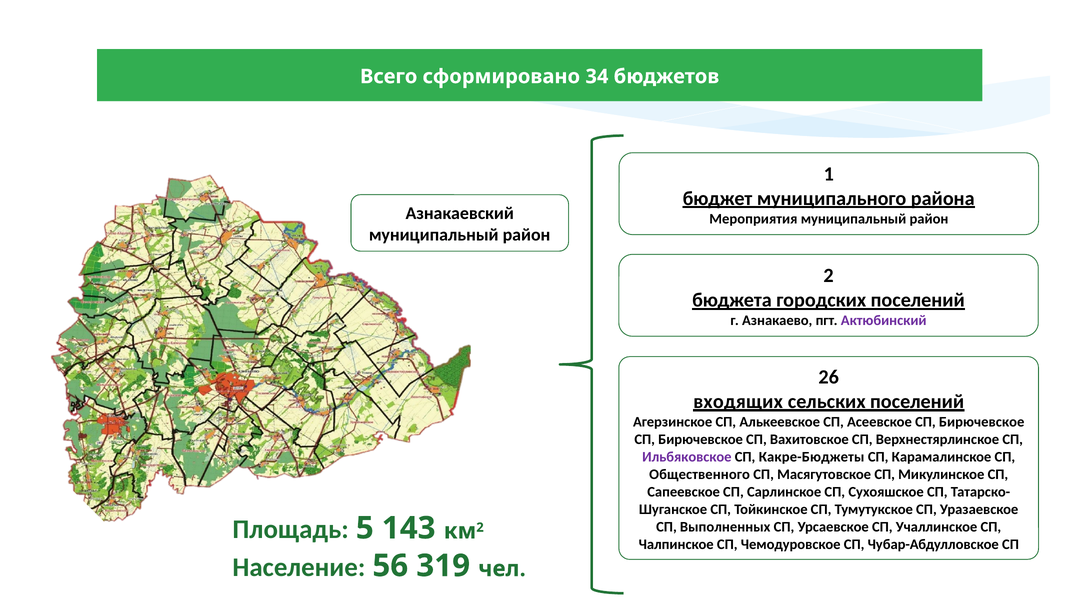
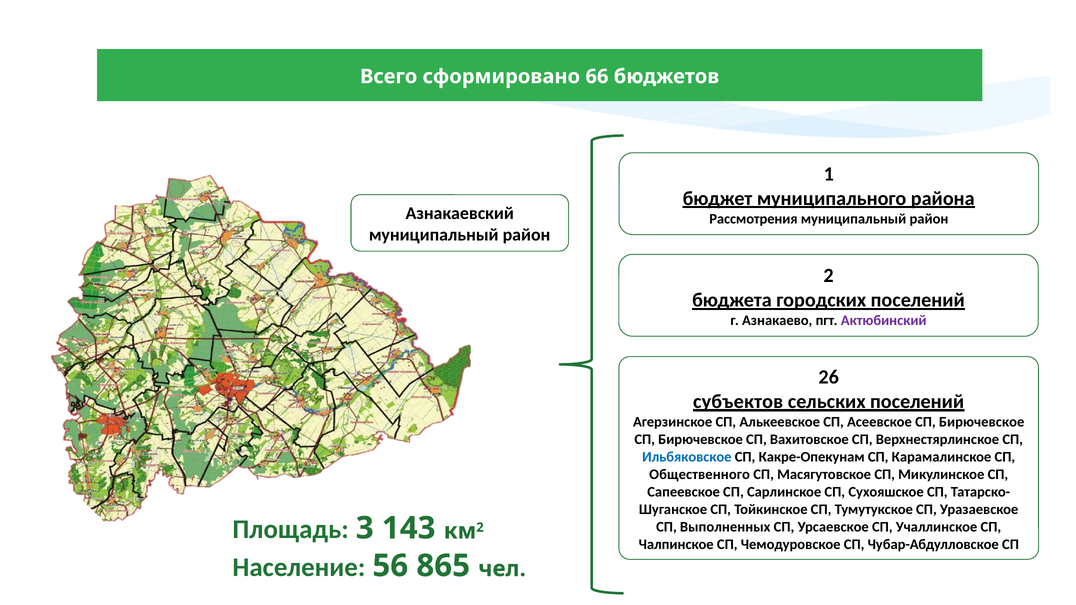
34: 34 -> 66 (597, 77)
Мероприятия: Мероприятия -> Рассмотрения (753, 219)
входящих: входящих -> субъектов (738, 402)
Ильбяковское colour: purple -> blue (687, 457)
Какре-Бюджеты: Какре-Бюджеты -> Какре-Опекунам (812, 457)
5: 5 -> 3 (365, 528)
319: 319 -> 865 (443, 566)
